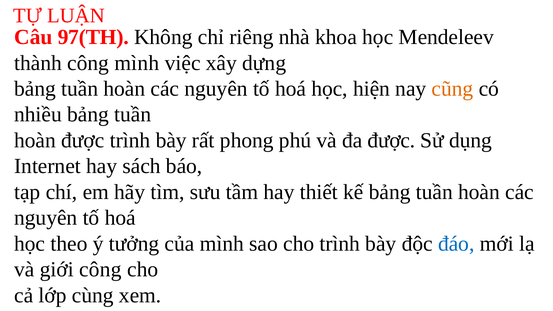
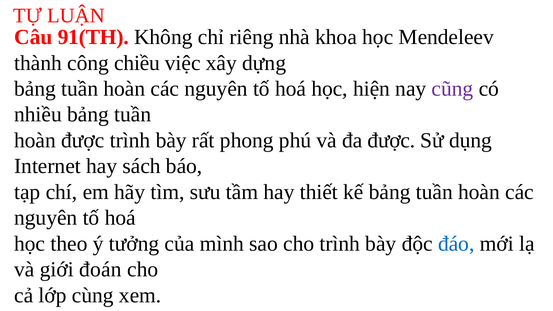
97(TH: 97(TH -> 91(TH (93, 37)
công mình: mình -> chiều (137, 63)
cũng colour: orange -> purple (453, 89)
giới công: công -> đoán (100, 270)
